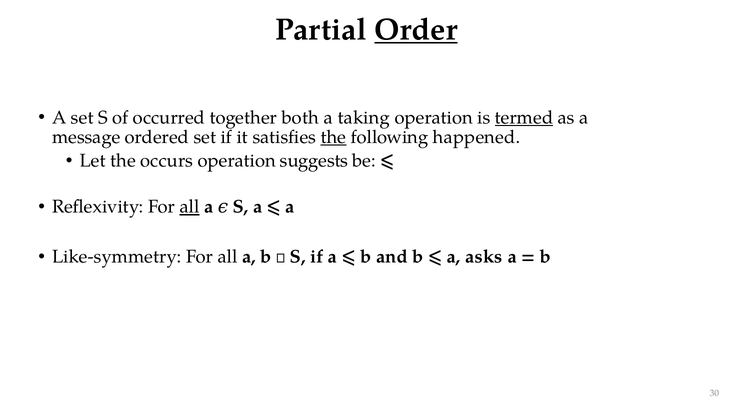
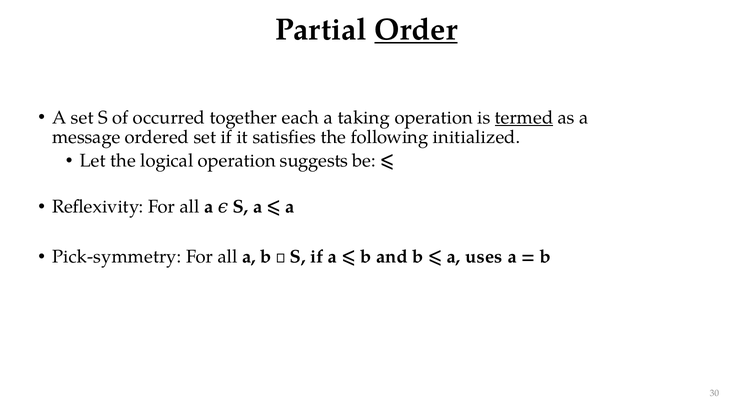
both: both -> each (300, 118)
the underline: present -> none (333, 137)
happened: happened -> initialized (477, 137)
occurs: occurs -> logical (167, 161)
all underline: present -> none (190, 207)
Like-symmetry: Like-symmetry -> Pick-symmetry (117, 257)
asks: asks -> uses (484, 257)
